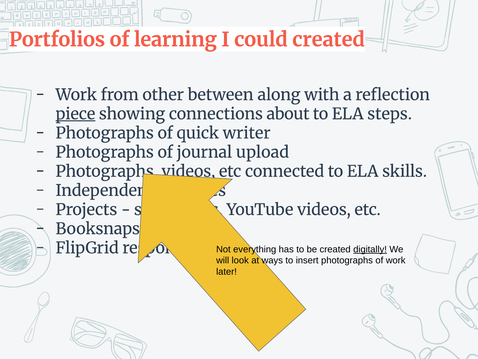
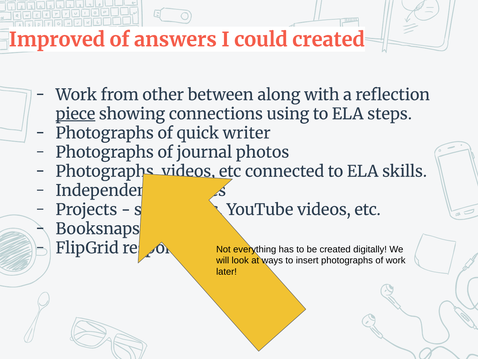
Portfolios: Portfolios -> Improved (57, 40)
learning: learning -> answers (175, 40)
about: about -> using (288, 114)
upload: upload -> photos (263, 152)
digitally underline: present -> none (370, 249)
